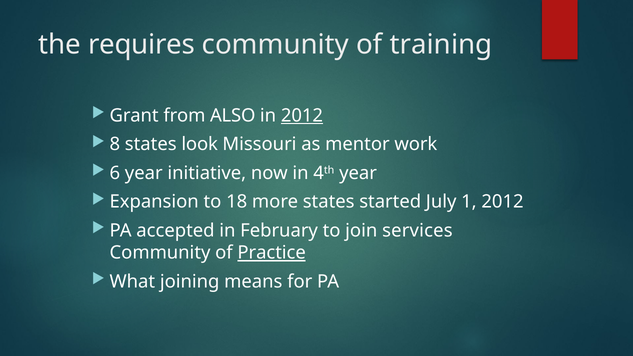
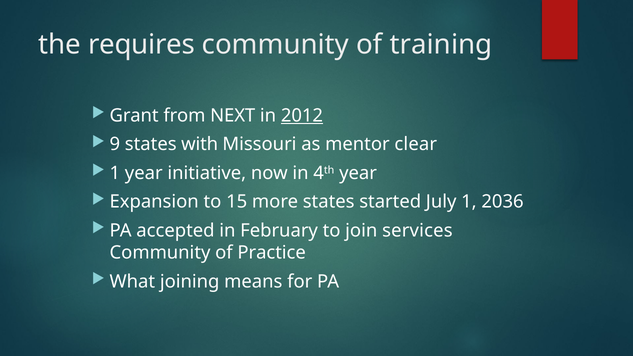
ALSO: ALSO -> NEXT (233, 116)
8: 8 -> 9 (115, 144)
look: look -> with (200, 144)
work: work -> clear (416, 144)
6: 6 -> 1 (115, 173)
18: 18 -> 15 (237, 202)
1 2012: 2012 -> 2036 (503, 202)
Practice underline: present -> none (272, 253)
